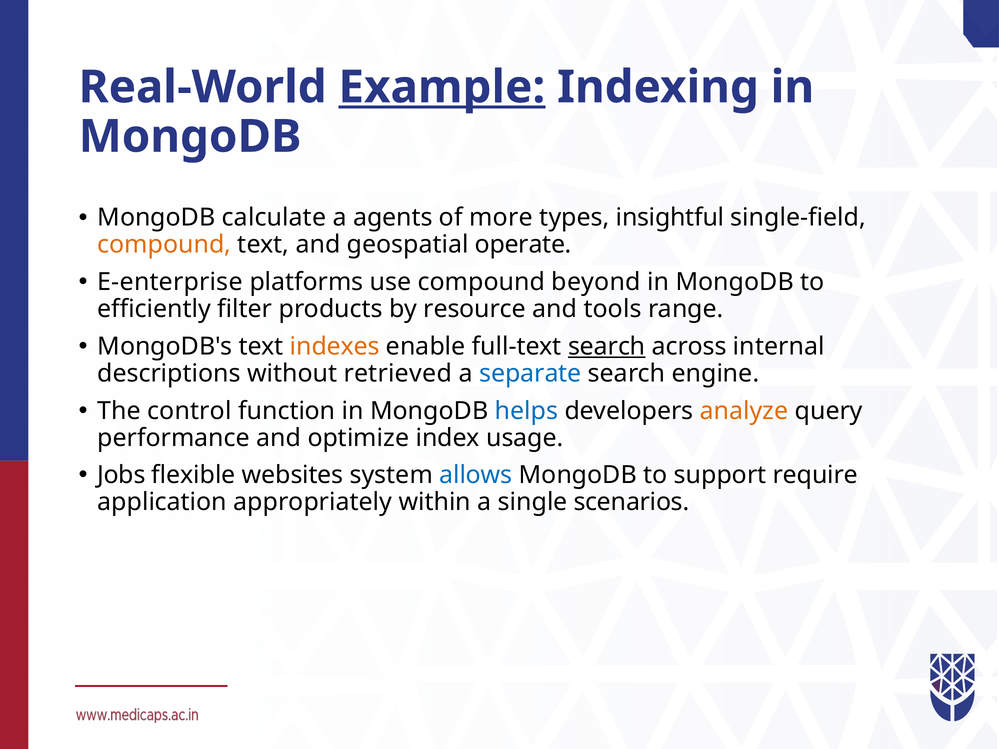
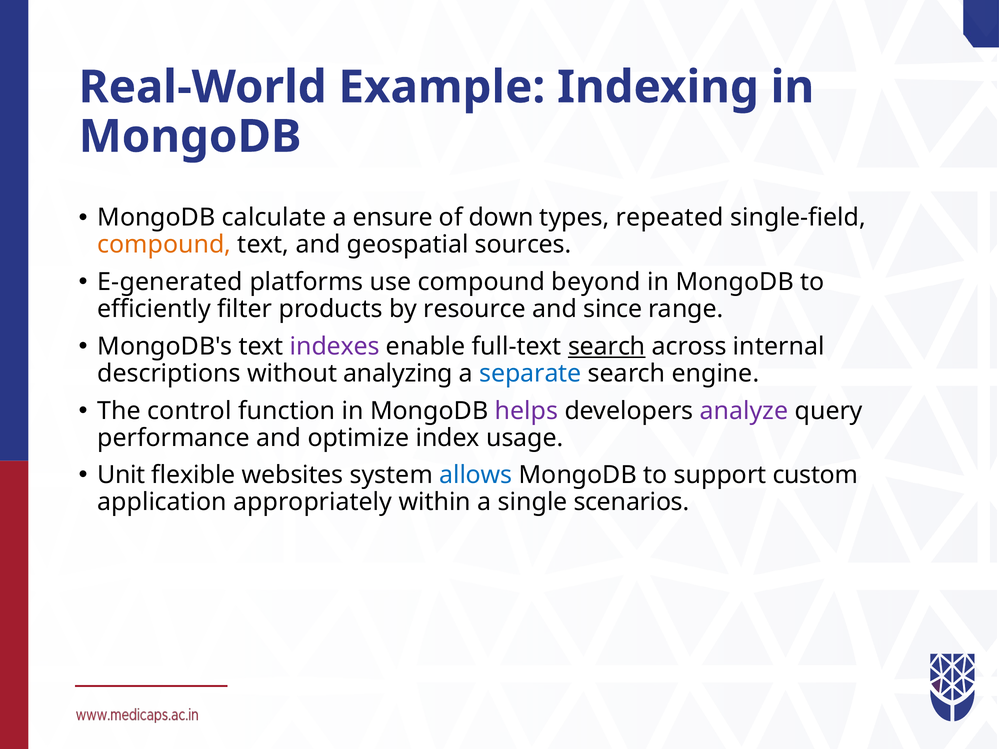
Example underline: present -> none (442, 87)
agents: agents -> ensure (393, 218)
more: more -> down (501, 218)
insightful: insightful -> repeated (670, 218)
operate: operate -> sources (523, 245)
E-enterprise: E-enterprise -> E-generated (170, 282)
tools: tools -> since (613, 309)
indexes colour: orange -> purple (335, 347)
retrieved: retrieved -> analyzing (398, 374)
helps colour: blue -> purple (526, 411)
analyze colour: orange -> purple (744, 411)
Jobs: Jobs -> Unit (121, 475)
require: require -> custom (815, 475)
